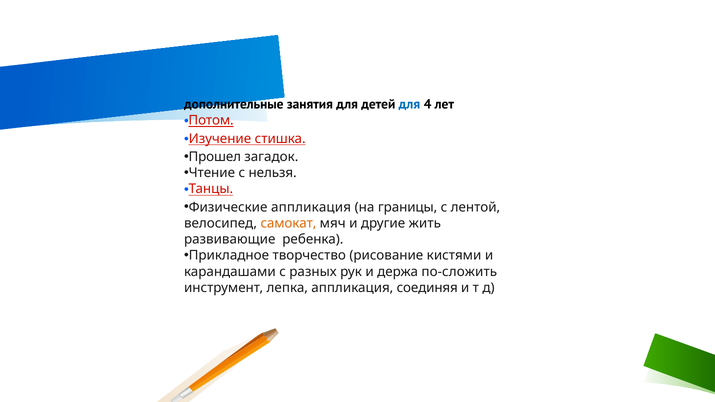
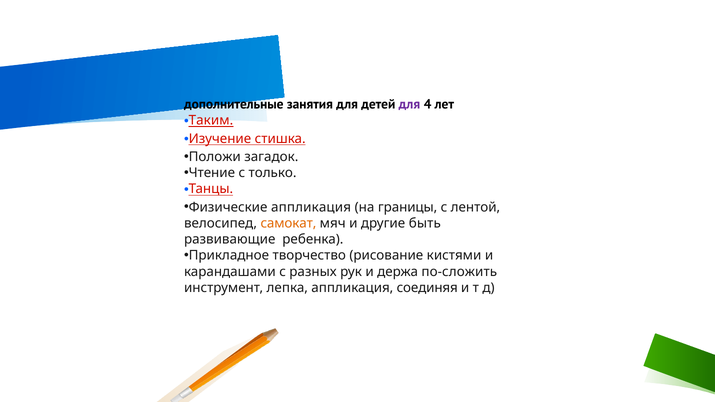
для colour: blue -> purple (409, 104)
Потом: Потом -> Таким (211, 120)
Прошел: Прошел -> Положи (215, 157)
нельзя: нельзя -> только (273, 173)
жить: жить -> быть (425, 223)
